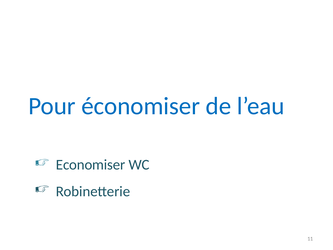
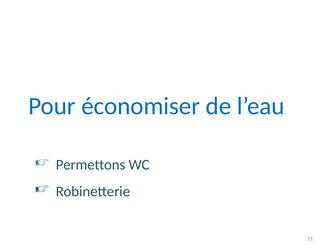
Economiser: Economiser -> Permettons (91, 165)
